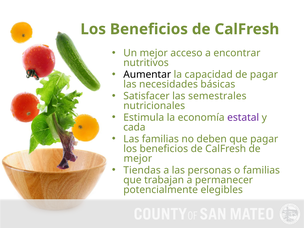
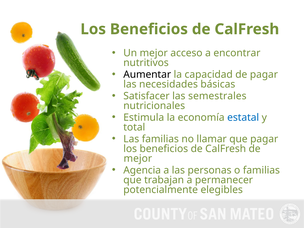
estatal colour: purple -> blue (243, 118)
cada: cada -> total (134, 127)
deben: deben -> llamar (212, 139)
Tiendas: Tiendas -> Agencia (142, 170)
